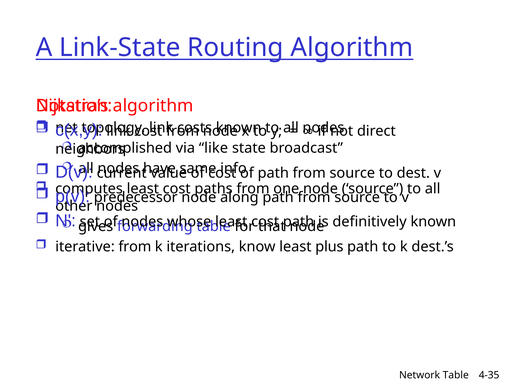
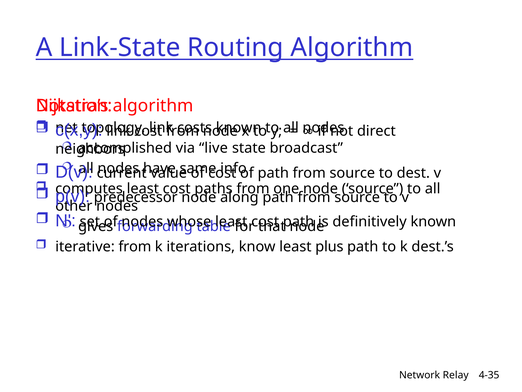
like: like -> live (213, 148)
Network Table: Table -> Relay (456, 375)
